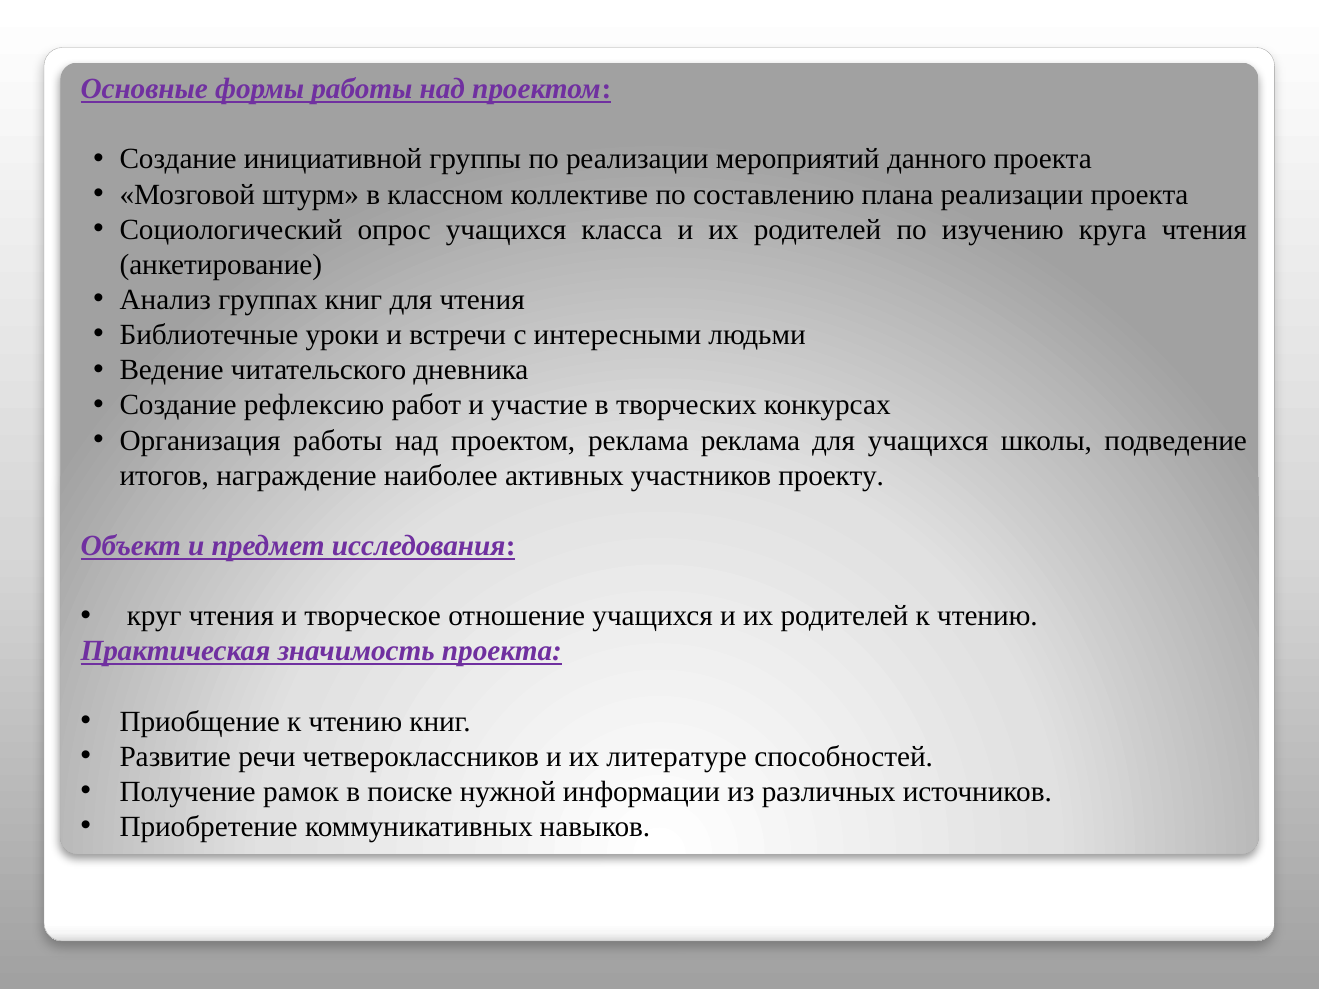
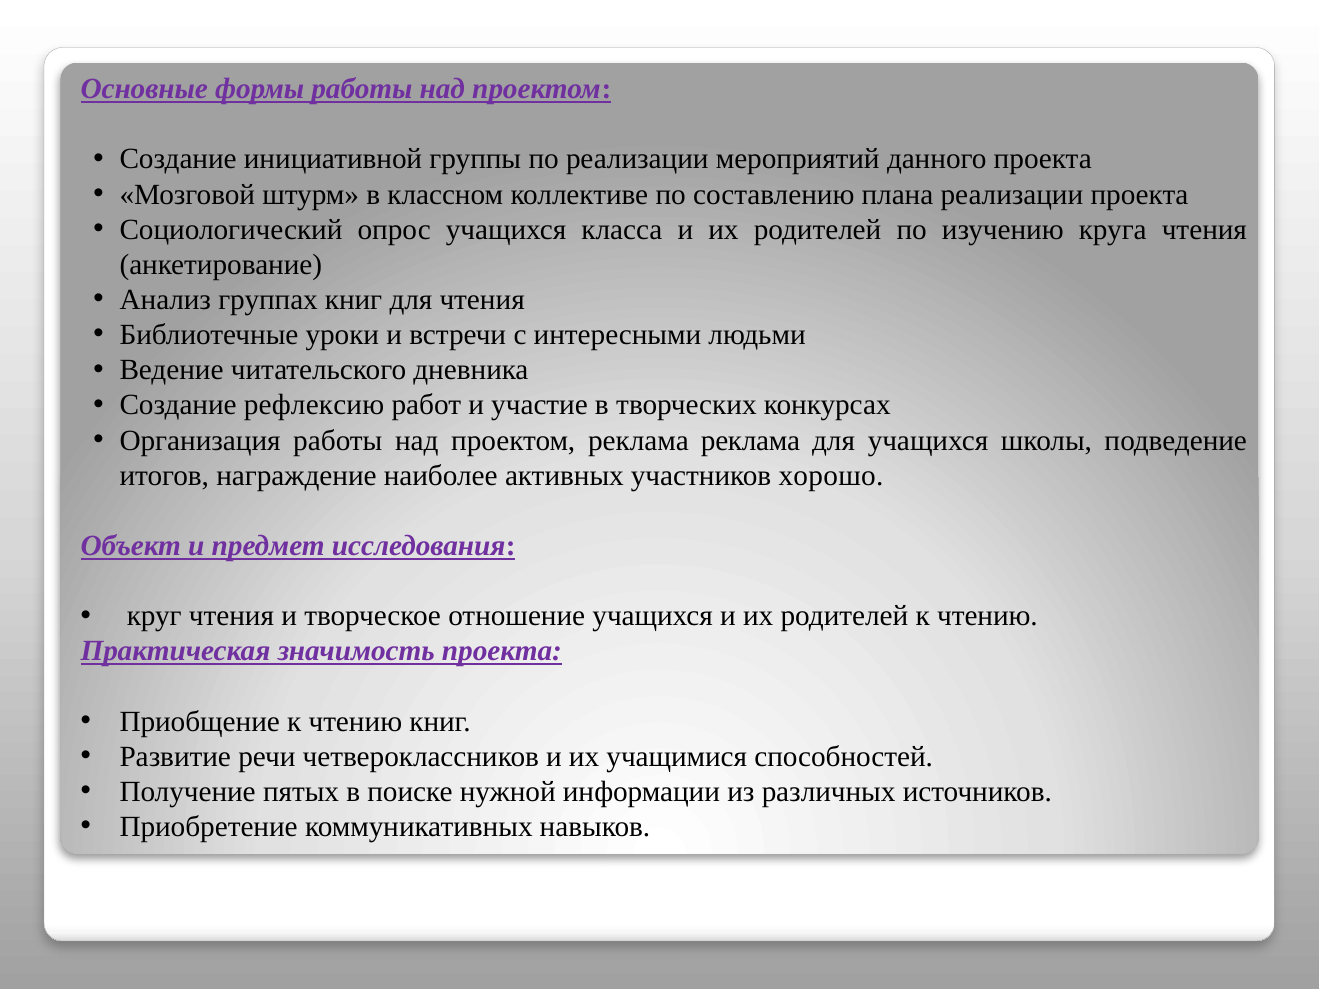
проекту: проекту -> хорошо (831, 476)
литературе: литературе -> учащимися (677, 757)
рамок: рамок -> пятых (301, 792)
